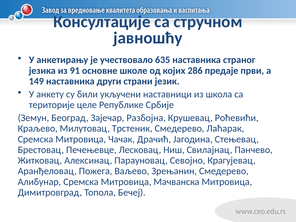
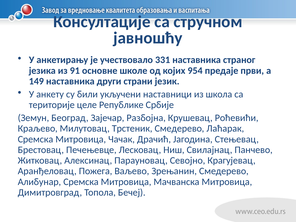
635: 635 -> 331 (163, 60)
286: 286 -> 954 (195, 71)
